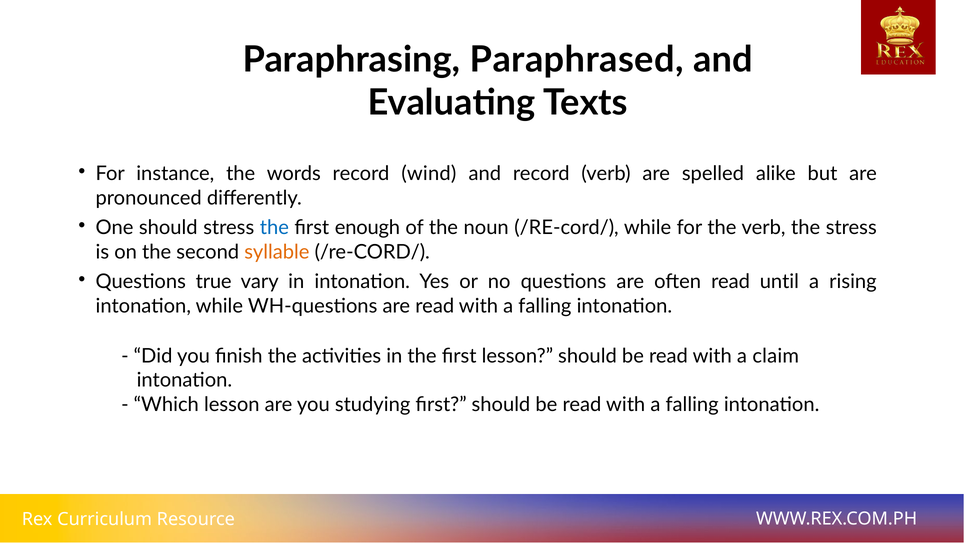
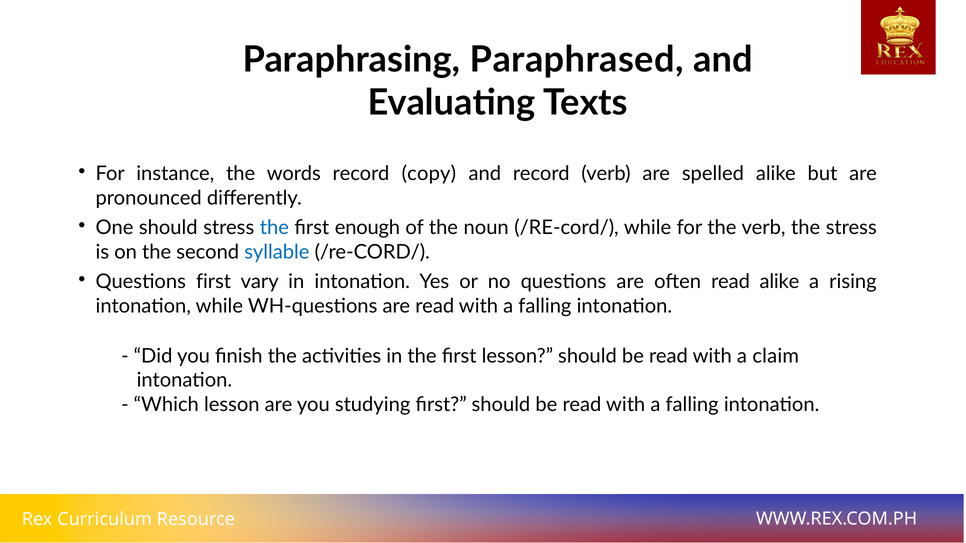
wind: wind -> copy (429, 174)
syllable colour: orange -> blue (277, 252)
Questions true: true -> first (214, 282)
read until: until -> alike (779, 282)
